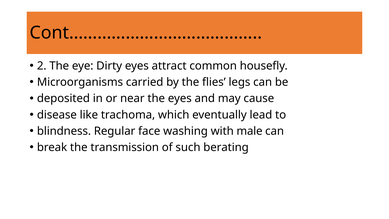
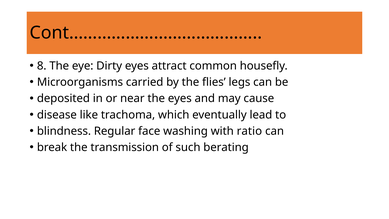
2: 2 -> 8 (42, 66)
male: male -> ratio (249, 131)
